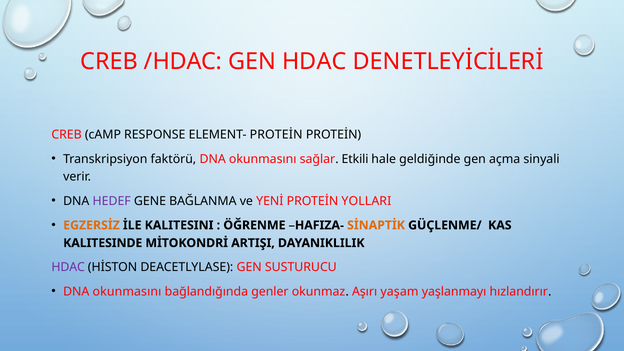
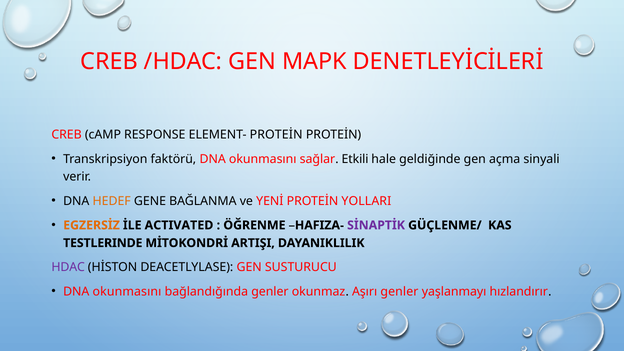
GEN HDAC: HDAC -> MAPK (314, 61)
HEDEF colour: purple -> orange (112, 201)
KALITESINI: KALITESINI -> ACTIVATED (179, 225)
SİNAPTİK colour: orange -> purple (376, 225)
KALITESINDE: KALITESINDE -> TESTLERINDE (103, 243)
Aşırı yaşam: yaşam -> genler (399, 292)
